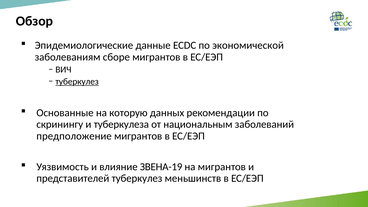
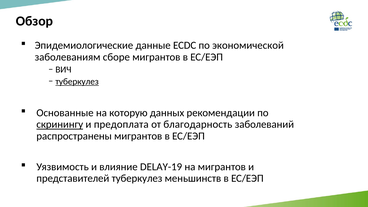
скринингу underline: none -> present (60, 124)
туберкулеза: туберкулеза -> предоплата (121, 124)
национальным: национальным -> благодарность (198, 124)
предположение: предположение -> распространены (74, 136)
ЗВЕНА-19: ЗВЕНА-19 -> DELAY-19 (161, 167)
